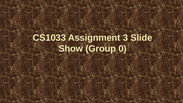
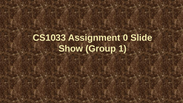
3: 3 -> 0 (125, 38)
0: 0 -> 1 (123, 49)
